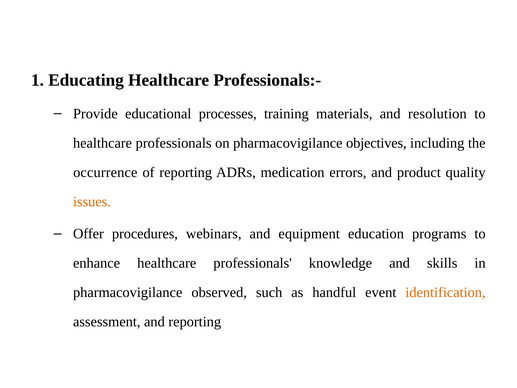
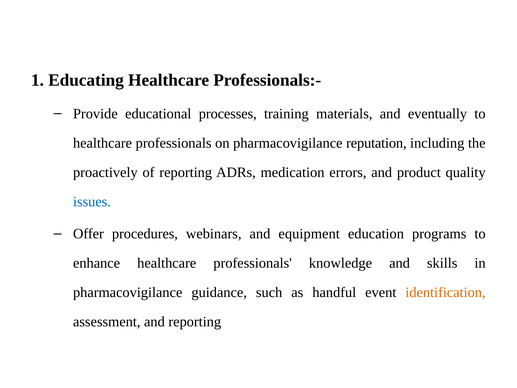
resolution: resolution -> eventually (438, 114)
objectives: objectives -> reputation (376, 143)
occurrence: occurrence -> proactively (105, 172)
issues colour: orange -> blue (92, 202)
observed: observed -> guidance (219, 292)
